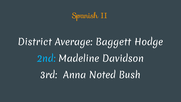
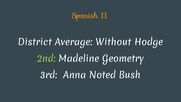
Baggett: Baggett -> Without (113, 42)
2nd colour: light blue -> light green (46, 59)
Davidson: Davidson -> Geometry (123, 59)
